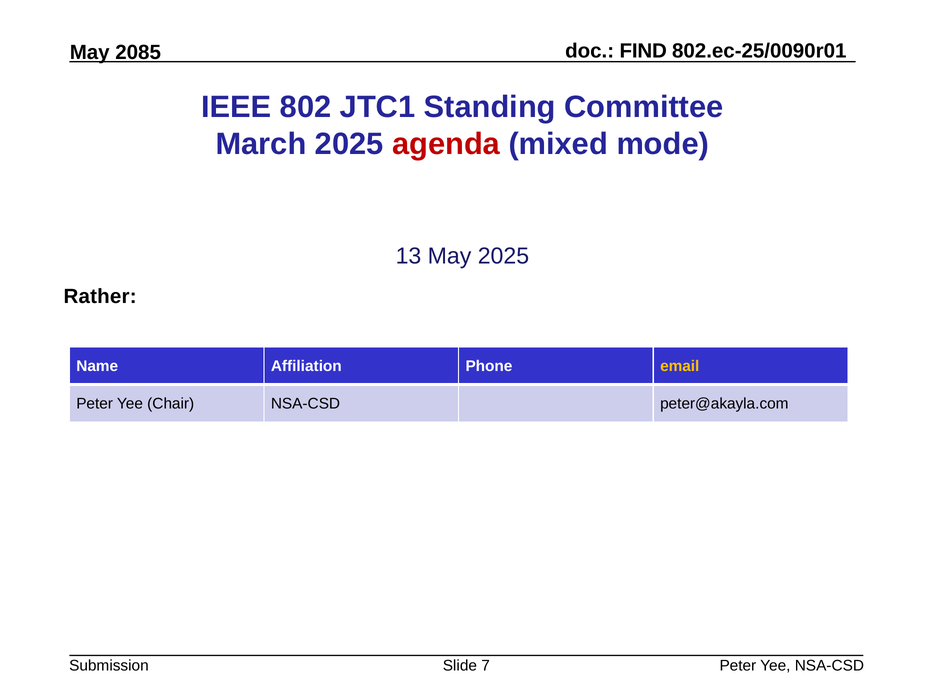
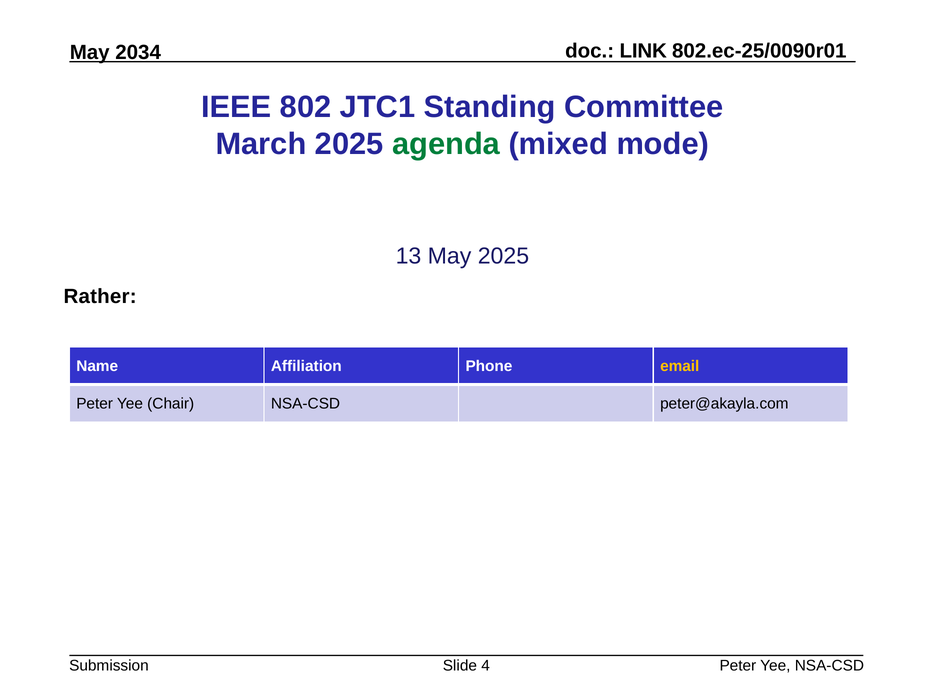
FIND: FIND -> LINK (643, 51)
2085: 2085 -> 2034 (138, 53)
agenda colour: red -> green (446, 144)
7: 7 -> 4 (486, 665)
